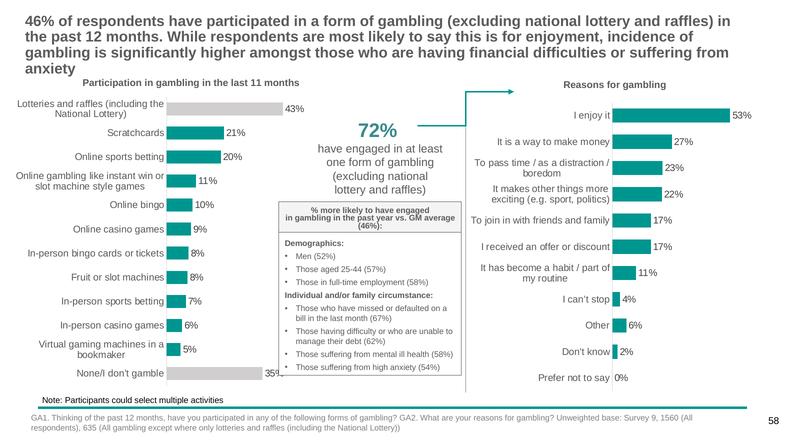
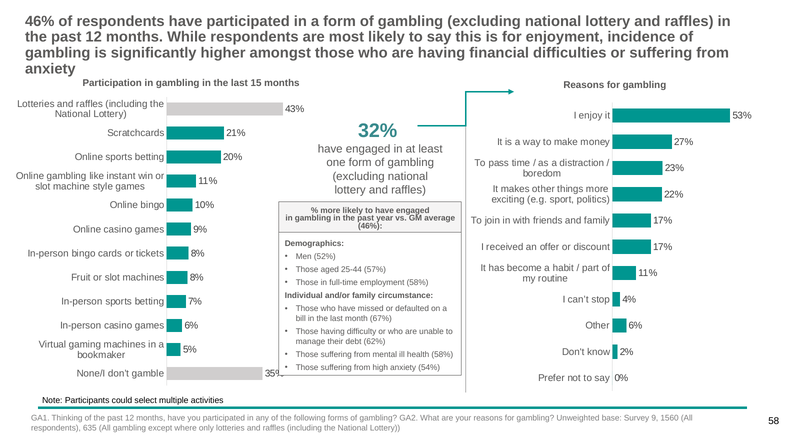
11: 11 -> 15 (256, 83)
72%: 72% -> 32% (378, 131)
